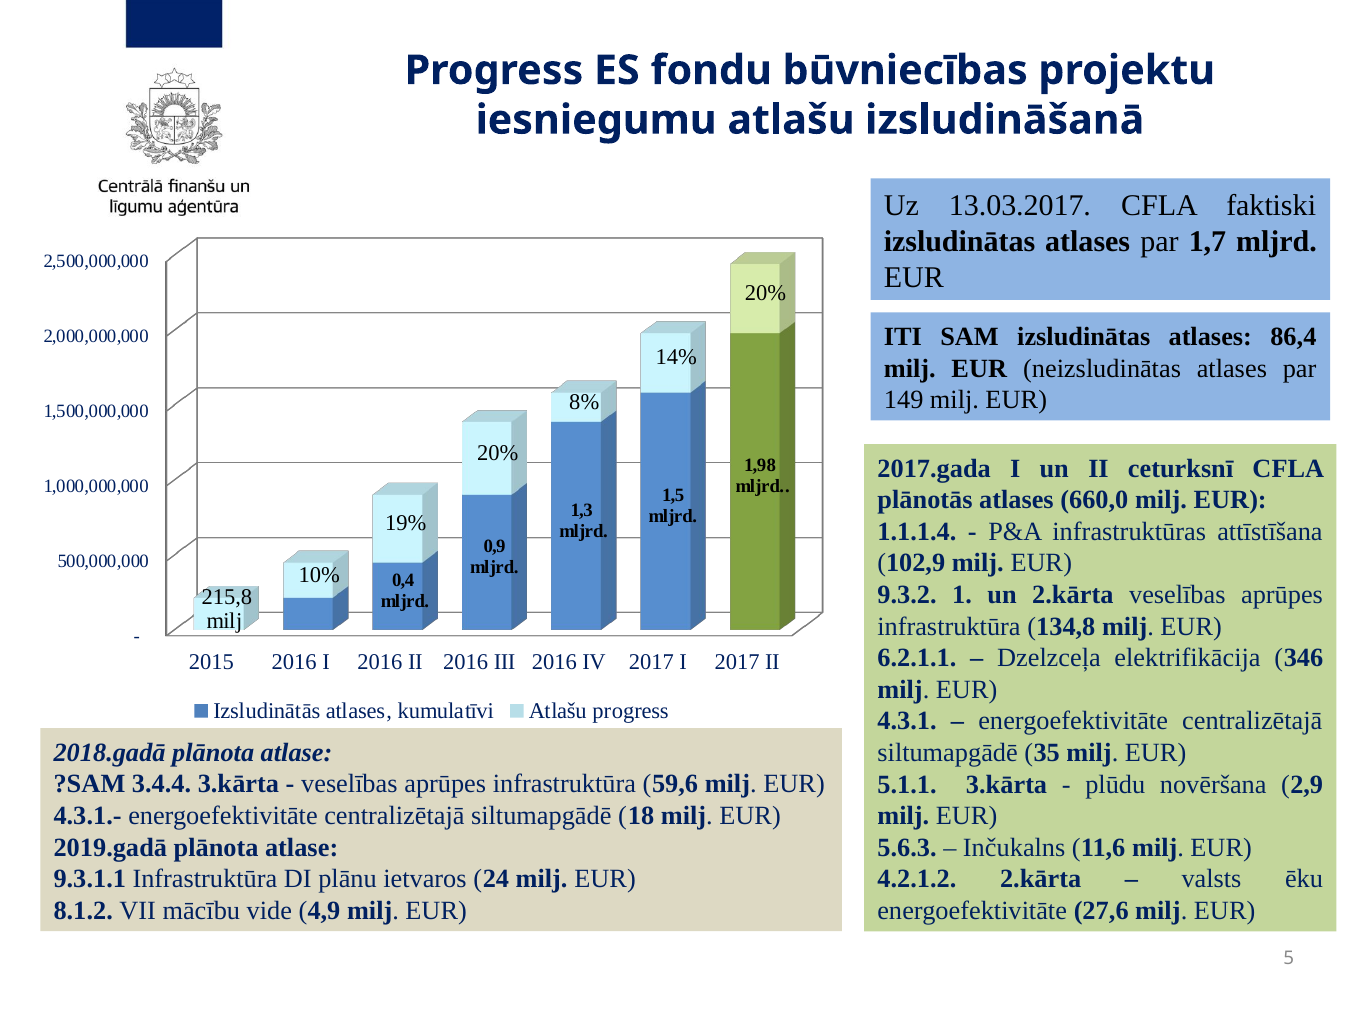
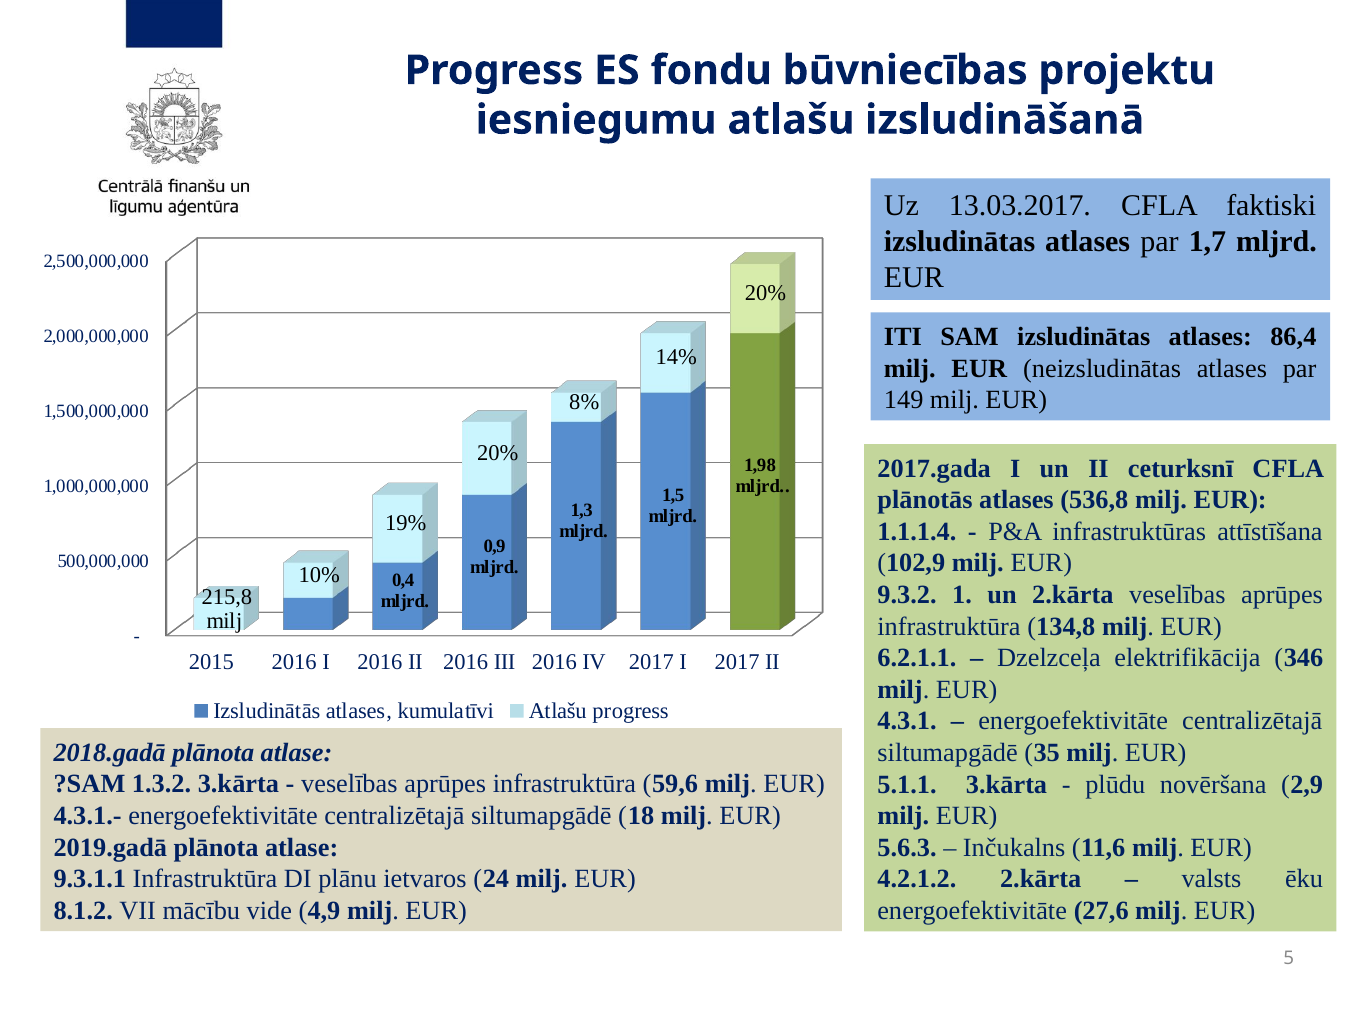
660,0: 660,0 -> 536,8 (1094, 500)
3.4.4: 3.4.4 -> 1.3.2 (162, 784)
